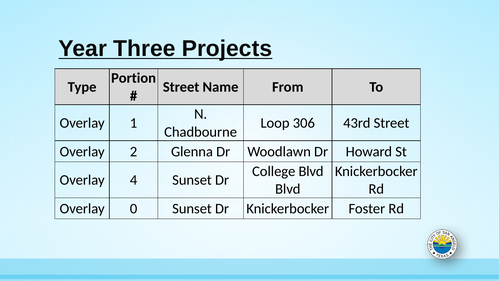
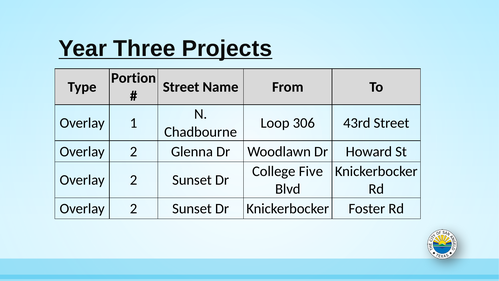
College Blvd: Blvd -> Five (311, 171)
4: 4 -> 2 (134, 180)
0: 0 -> 2 (134, 208)
